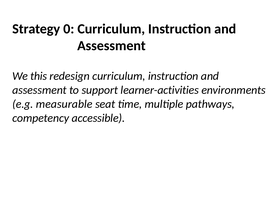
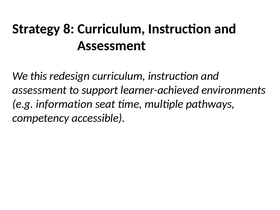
0: 0 -> 8 (69, 29)
learner-activities: learner-activities -> learner-achieved (160, 90)
measurable: measurable -> information (64, 104)
